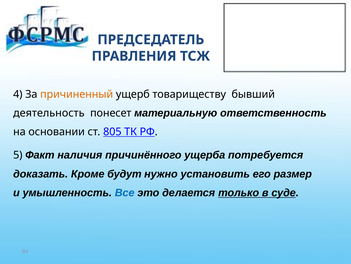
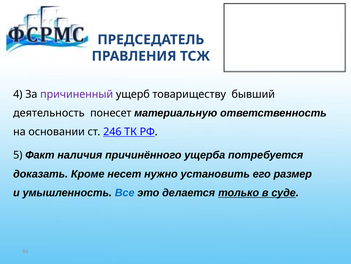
причиненный colour: orange -> purple (77, 94)
805: 805 -> 246 (112, 131)
будут: будут -> несет (124, 173)
